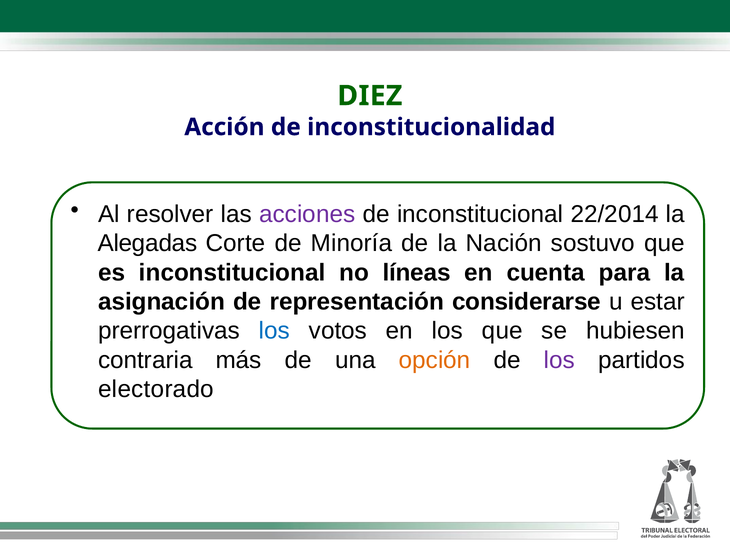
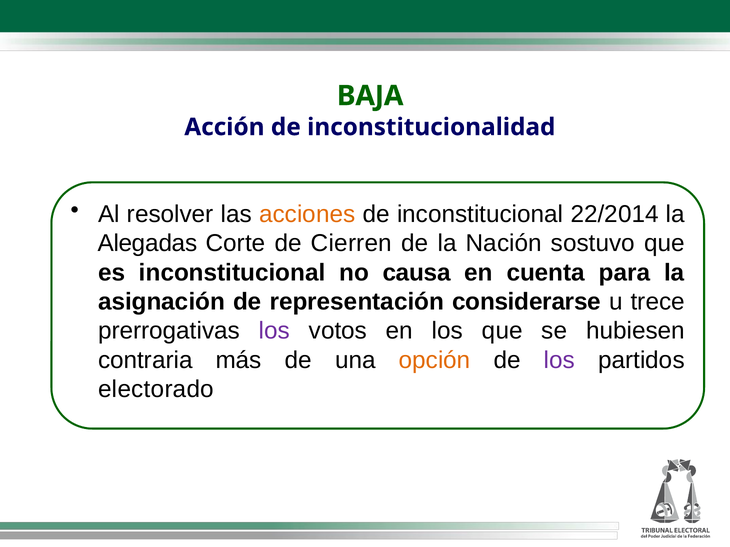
DIEZ: DIEZ -> BAJA (370, 96)
acciones colour: purple -> orange (307, 214)
Minoría: Minoría -> Cierren (351, 244)
líneas: líneas -> causa (417, 273)
estar: estar -> trece (658, 302)
los colour: blue -> purple (274, 331)
